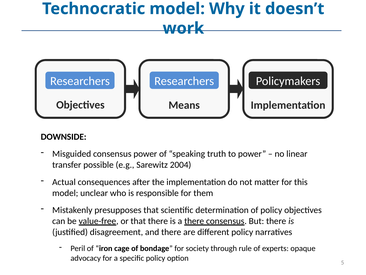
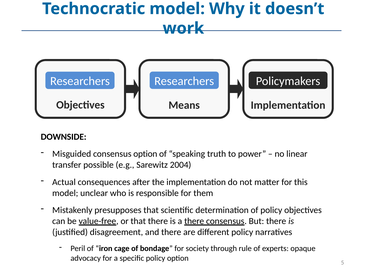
consensus power: power -> option (145, 154)
